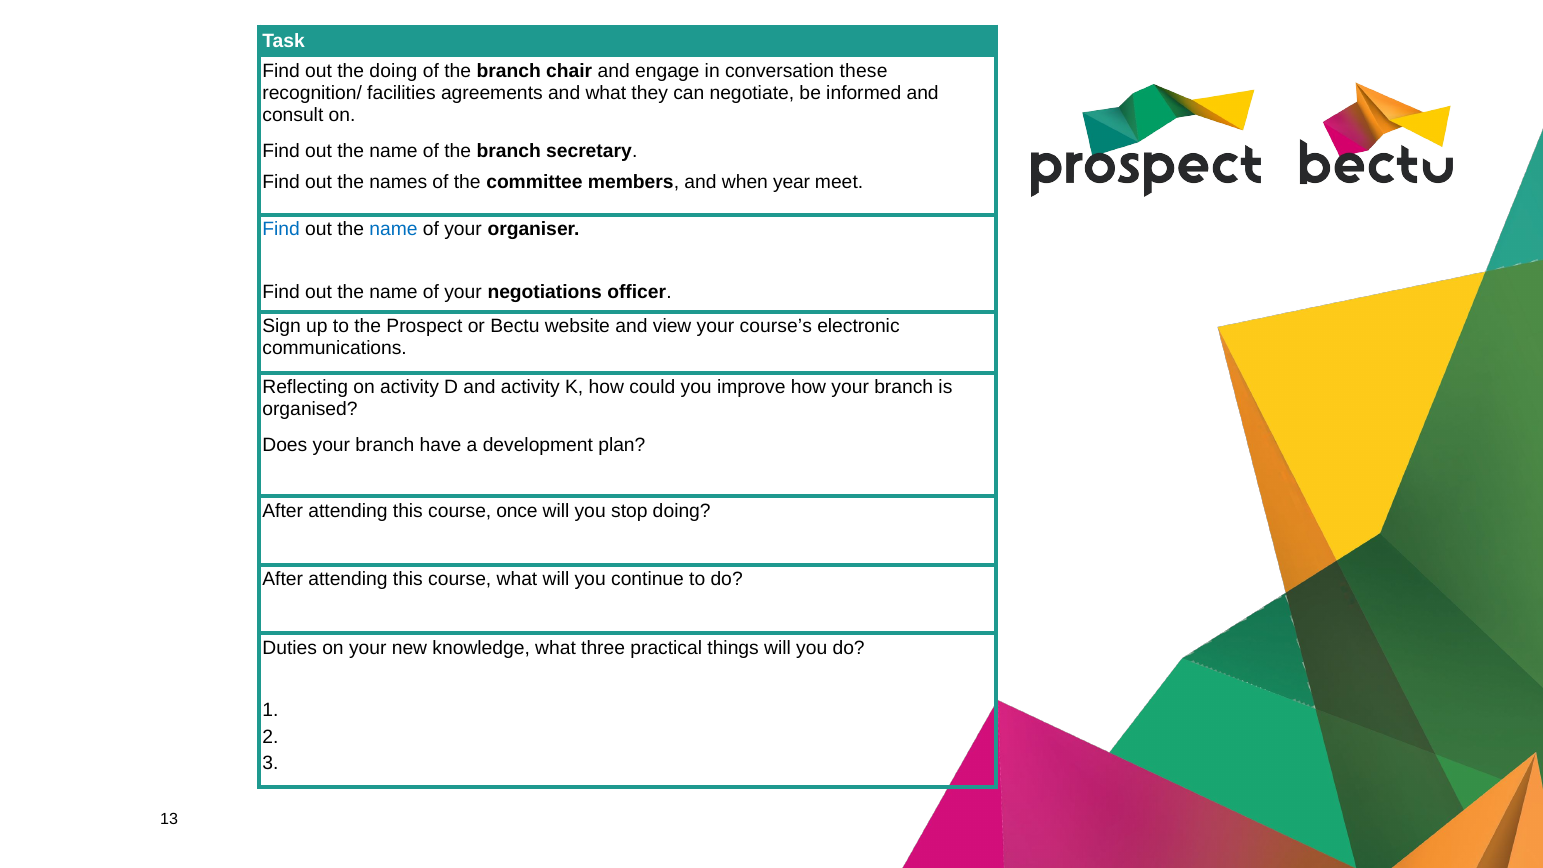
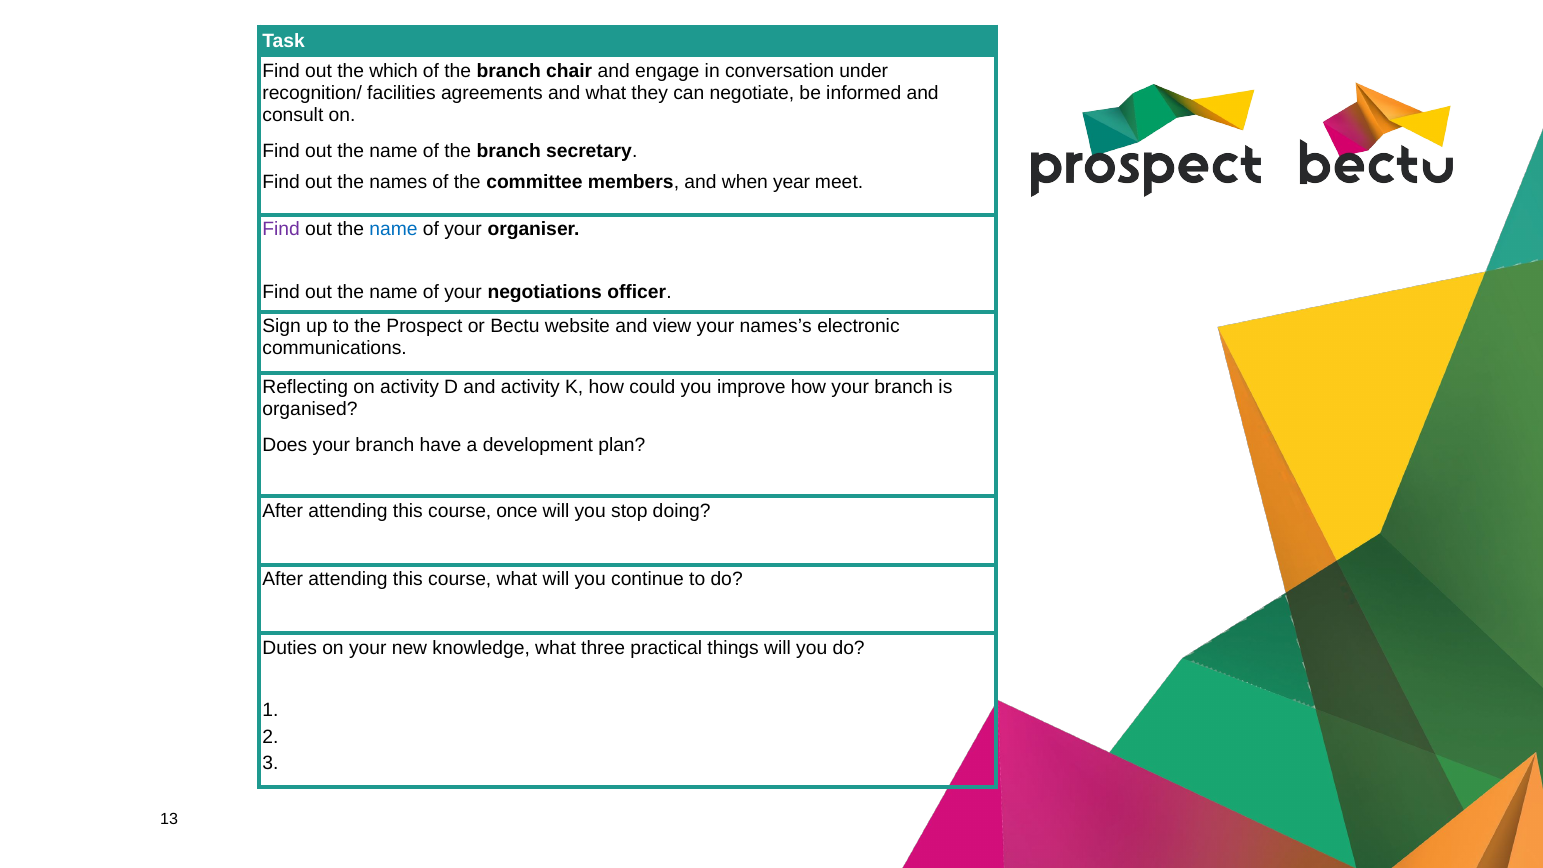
the doing: doing -> which (394, 72)
these: these -> under (864, 72)
Find colour: blue -> purple (281, 229)
course’s: course’s -> names’s (776, 326)
